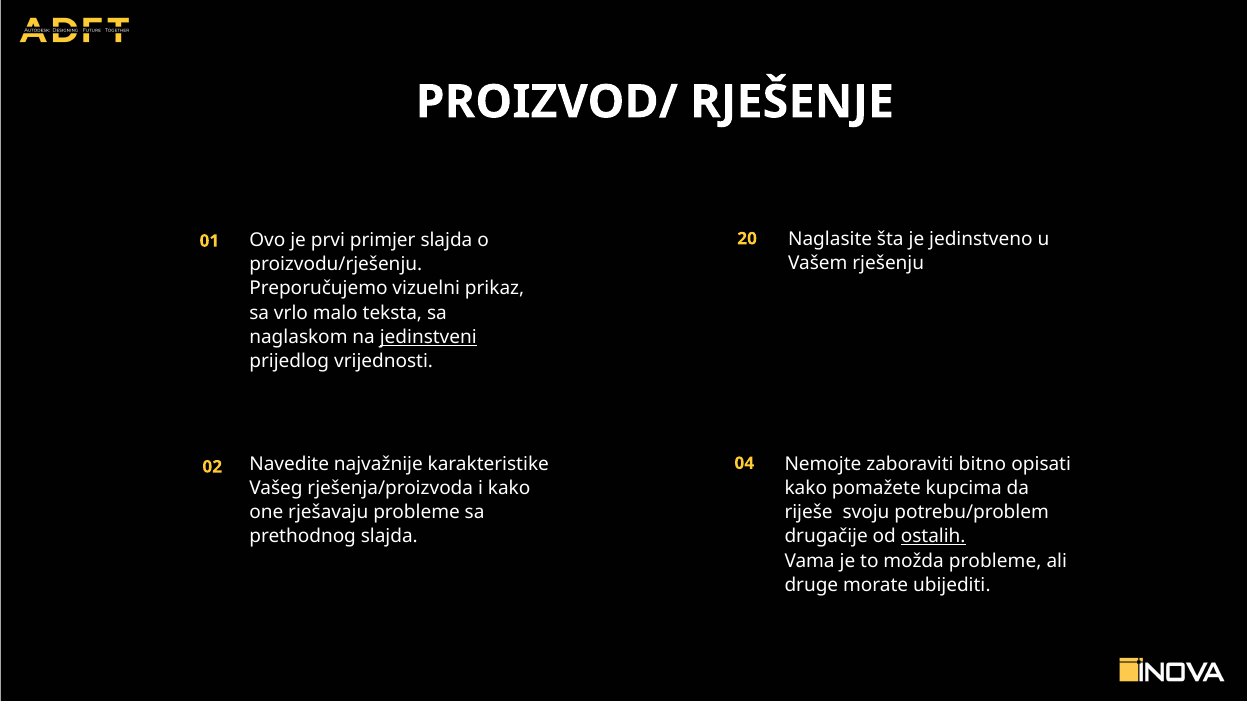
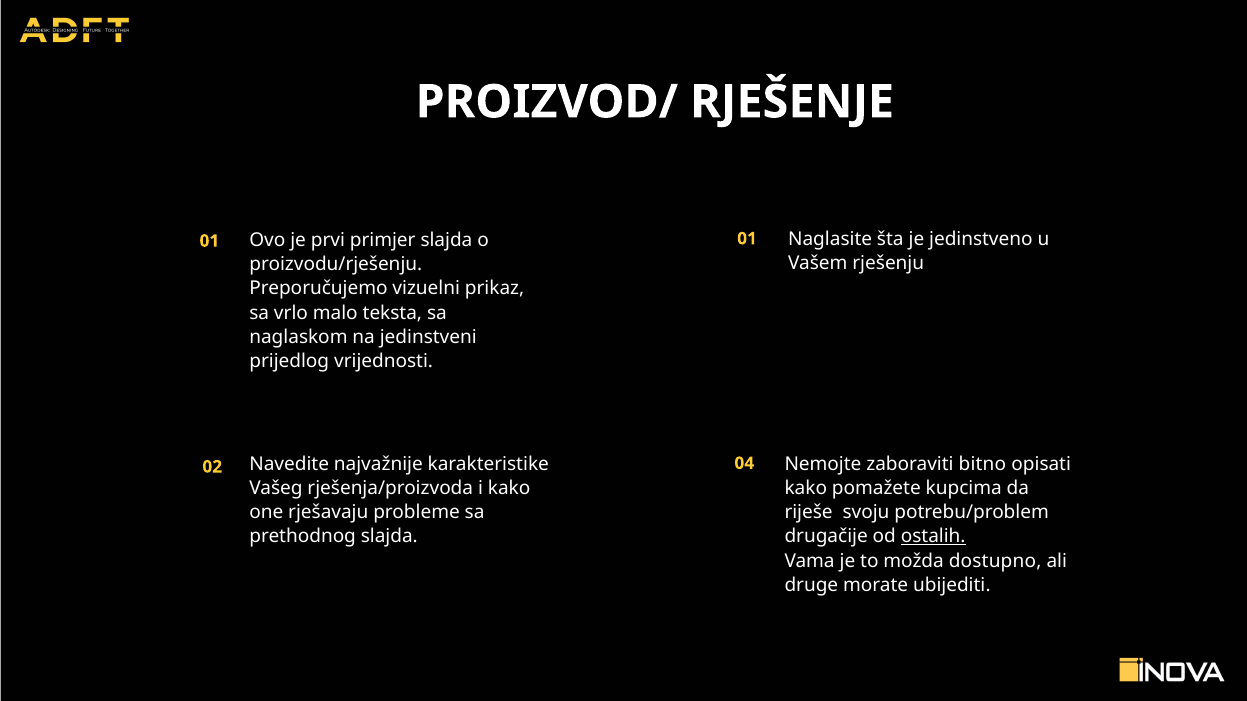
01 20: 20 -> 01 (747, 239)
jedinstveni underline: present -> none (428, 337)
možda probleme: probleme -> dostupno (995, 561)
